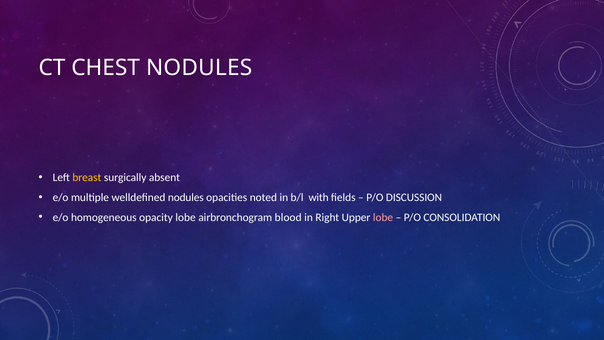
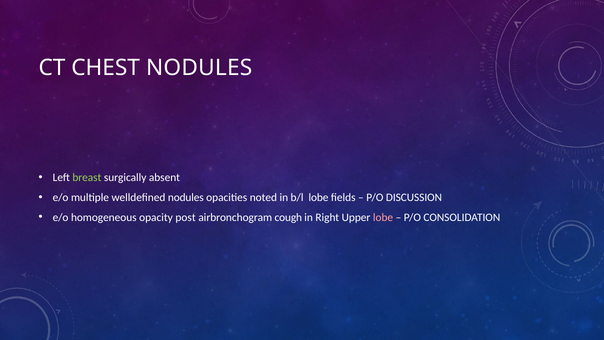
breast colour: yellow -> light green (87, 177)
b/l with: with -> lobe (319, 197)
opacity lobe: lobe -> post (186, 217)
blood: blood -> cough (288, 217)
